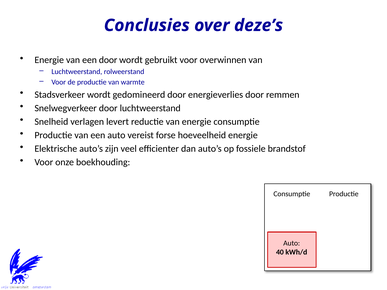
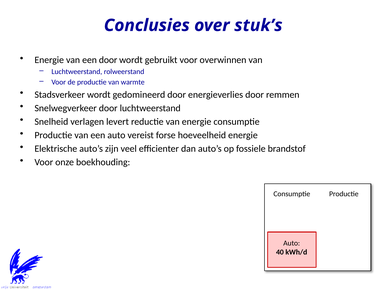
deze’s: deze’s -> stuk’s (258, 25)
